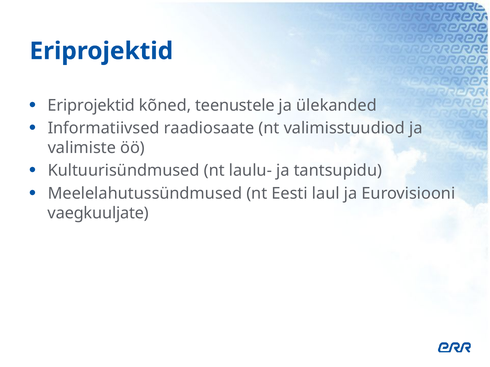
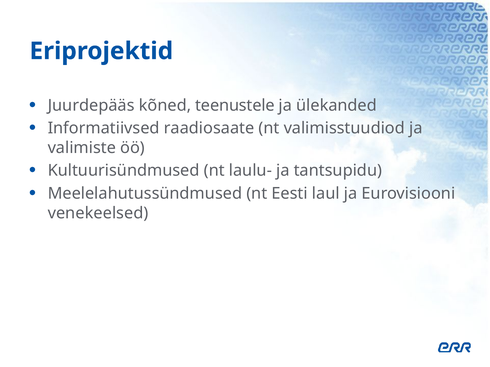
Eriprojektid: Eriprojektid -> Juurdepääs (91, 106)
vaegkuuljate: vaegkuuljate -> venekeelsed (98, 213)
